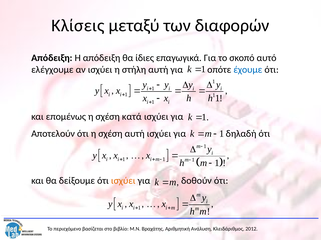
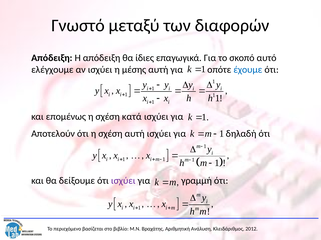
Κλίσεις: Κλίσεις -> Γνωστό (78, 26)
στήλη: στήλη -> μέσης (134, 70)
ισχύει colour: orange -> purple (123, 181)
δοθούν: δοθούν -> γραμμή (197, 181)
